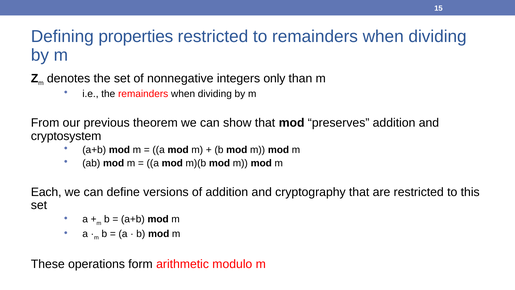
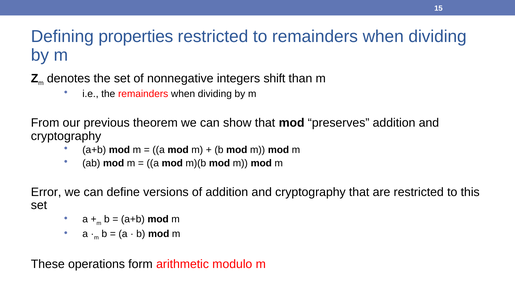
only: only -> shift (274, 78)
cryptosystem: cryptosystem -> cryptography (66, 136)
Each: Each -> Error (46, 192)
